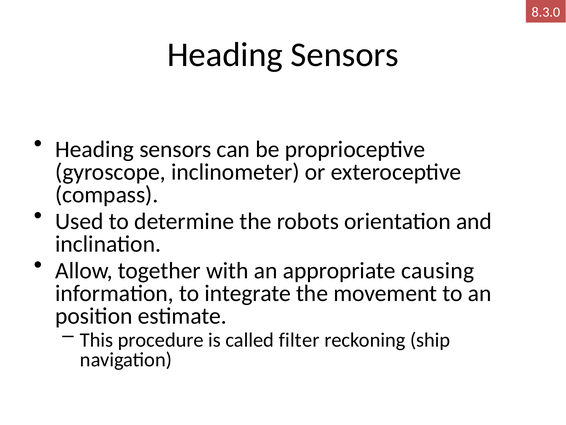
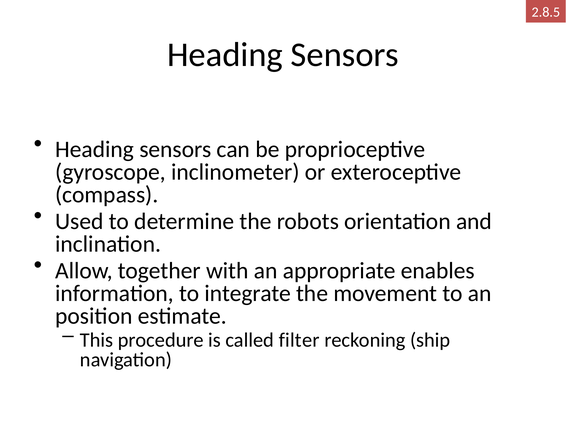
8.3.0: 8.3.0 -> 2.8.5 (546, 12)
causing: causing -> enables (438, 270)
